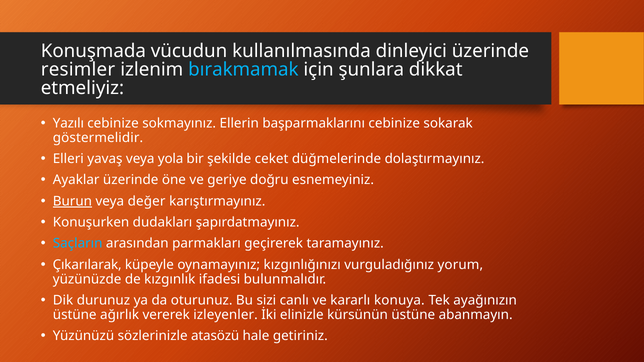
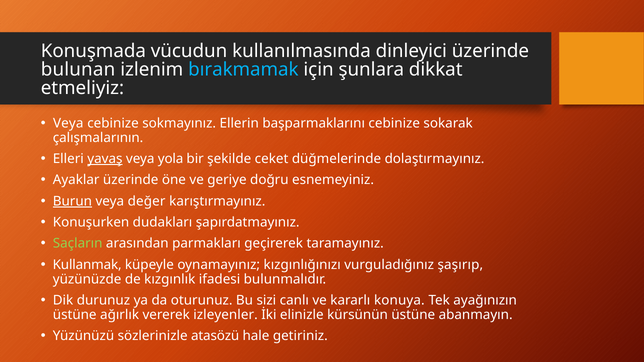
resimler: resimler -> bulunan (78, 70)
Yazılı: Yazılı -> Veya (68, 123)
göstermelidir: göstermelidir -> çalışmalarının (98, 138)
yavaş underline: none -> present (105, 159)
Saçların colour: light blue -> light green (78, 244)
Çıkarılarak: Çıkarılarak -> Kullanmak (87, 265)
yorum: yorum -> şaşırıp (460, 265)
